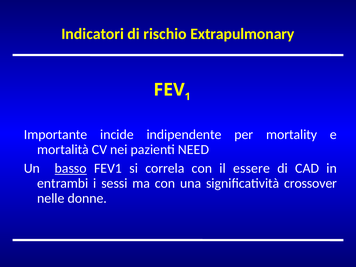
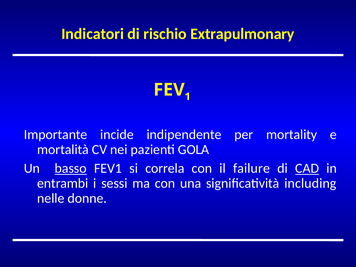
NEED: NEED -> GOLA (194, 149)
essere: essere -> failure (252, 168)
CAD underline: none -> present (307, 168)
crossover: crossover -> including (310, 183)
